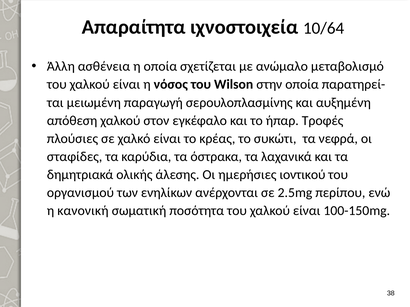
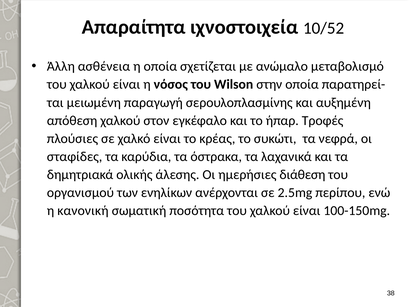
10/64: 10/64 -> 10/52 (324, 28)
ιοντικού: ιοντικού -> διάθεση (302, 175)
